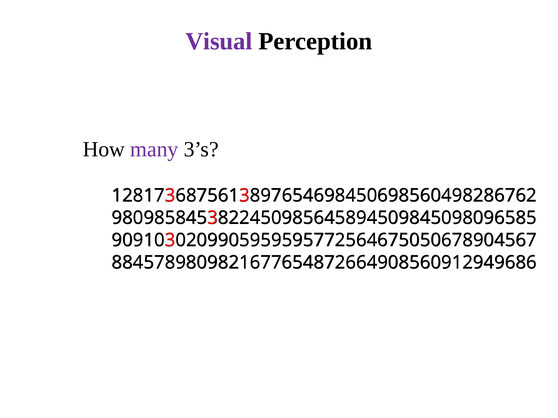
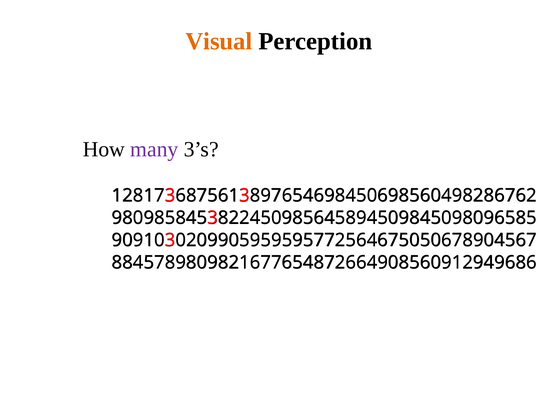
Visual colour: purple -> orange (219, 41)
